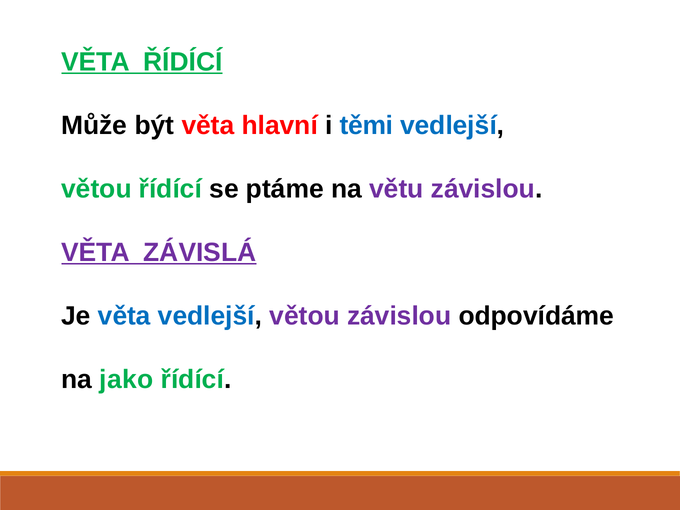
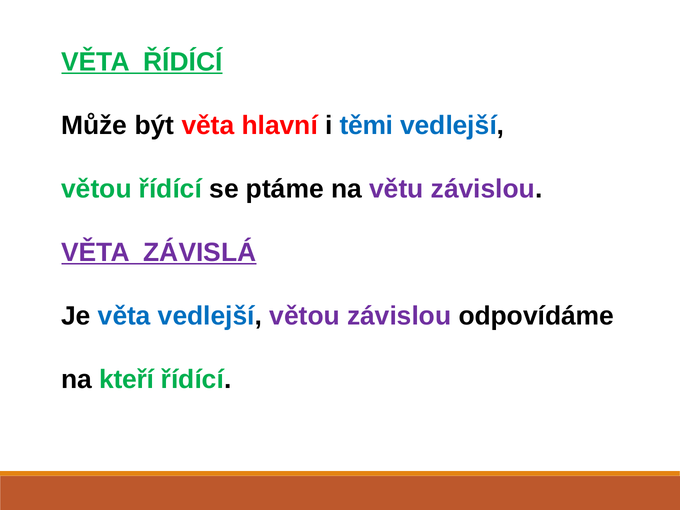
jako: jako -> kteří (127, 379)
